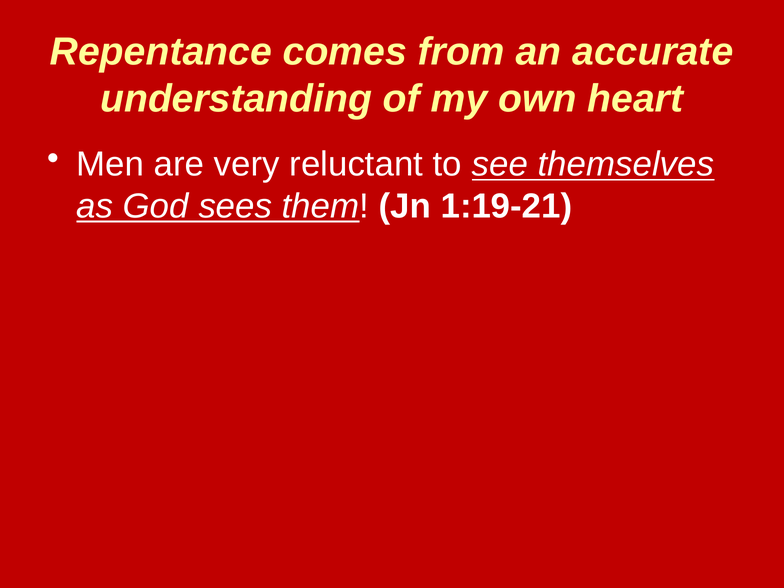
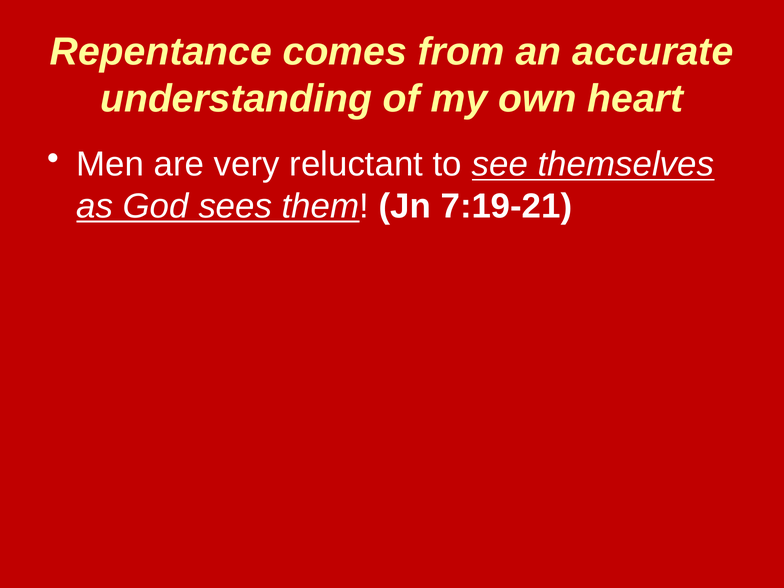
1:19-21: 1:19-21 -> 7:19-21 (506, 206)
